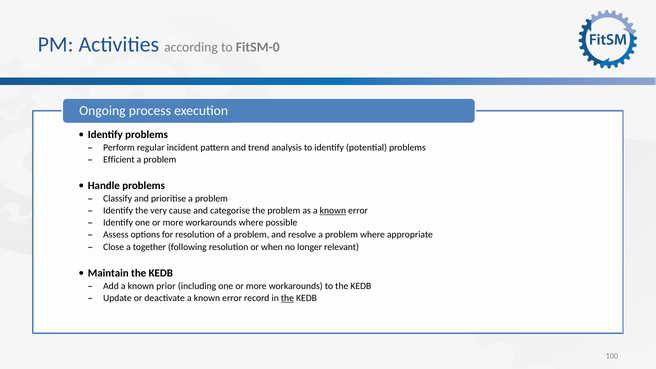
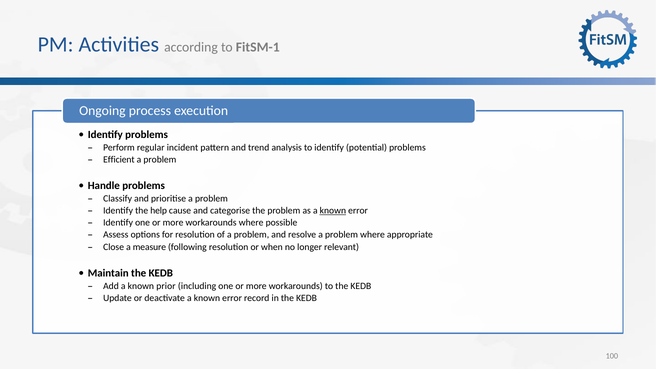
FitSM-0: FitSM-0 -> FitSM-1 (258, 47)
very: very -> help (159, 211)
together: together -> measure (149, 247)
the underline: present -> none (287, 298)
